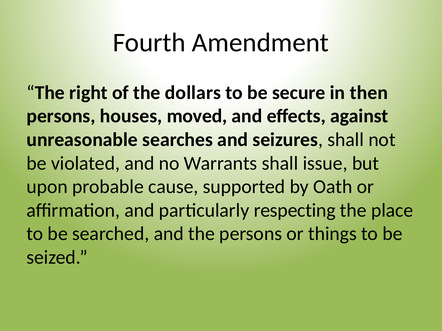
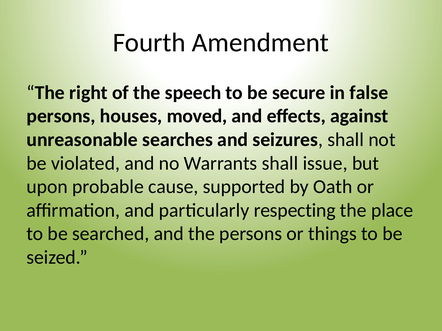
dollars: dollars -> speech (193, 93)
then: then -> false (369, 93)
